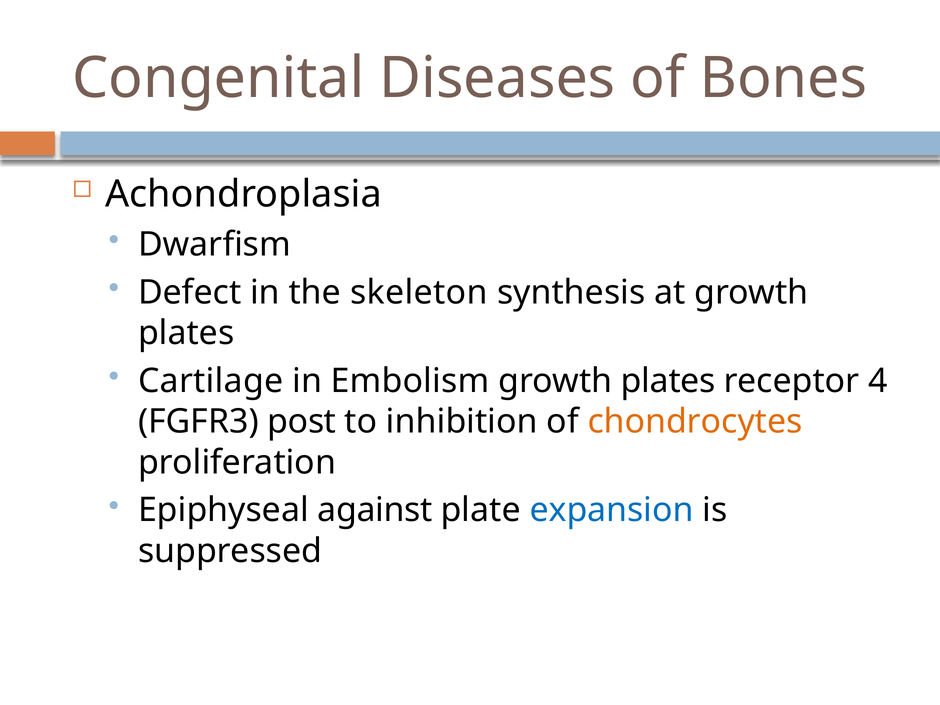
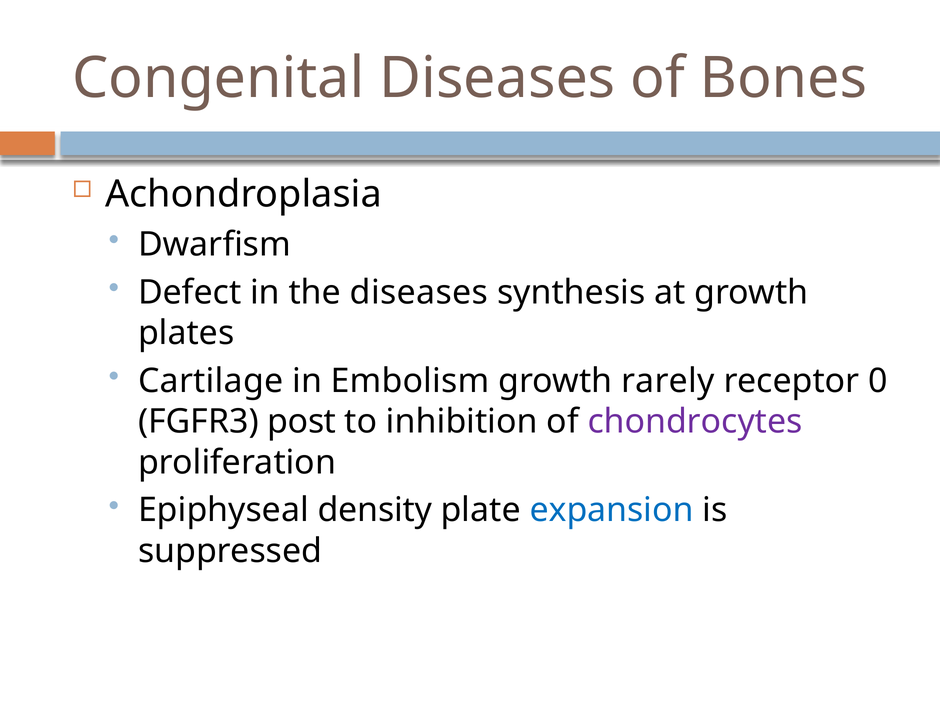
the skeleton: skeleton -> diseases (419, 292)
plates: plates -> rarely (668, 381)
4: 4 -> 0 (878, 381)
chondrocytes colour: orange -> purple (695, 422)
against: against -> density (375, 510)
